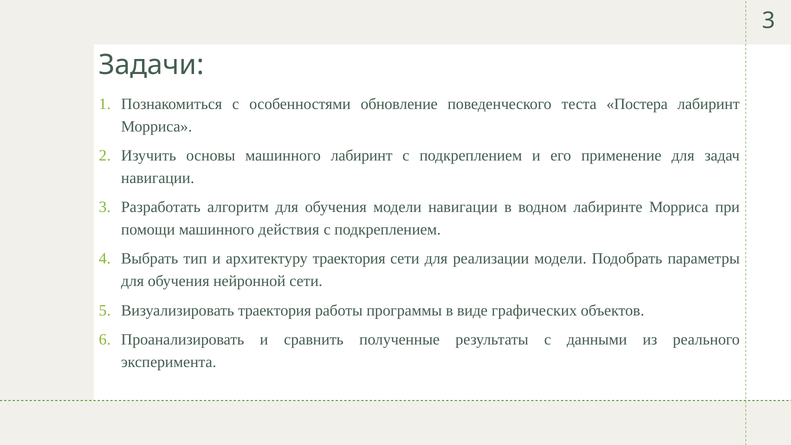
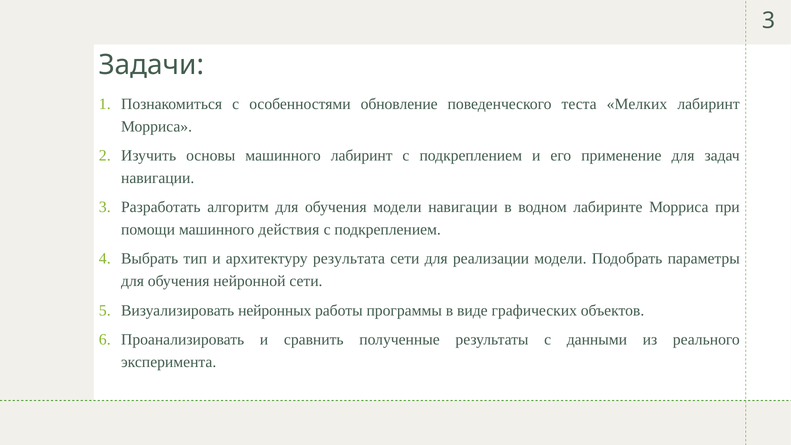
Постера: Постера -> Мелких (637, 104)
архитектуру траектория: траектория -> результата (349, 259)
Визуализировать траектория: траектория -> нейронных (275, 310)
